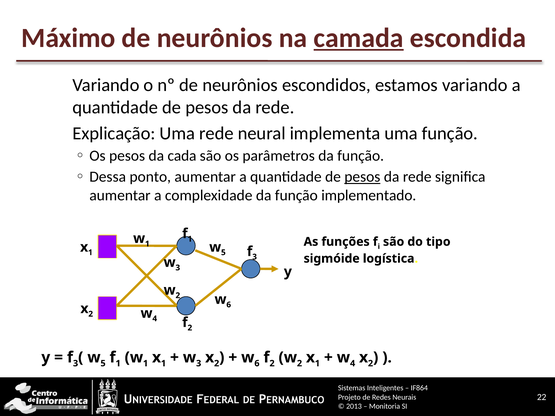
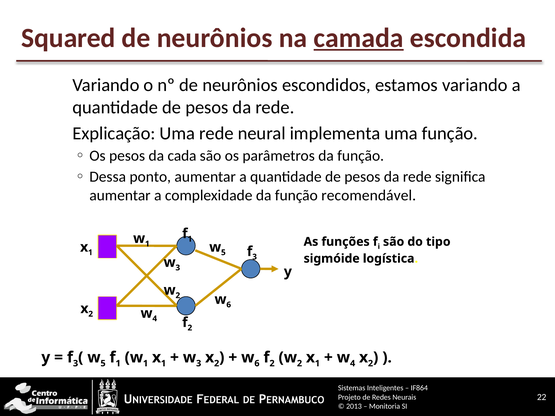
Máximo: Máximo -> Squared (68, 38)
pesos underline: present -> none (362, 177)
implementado: implementado -> recomendável (369, 196)
